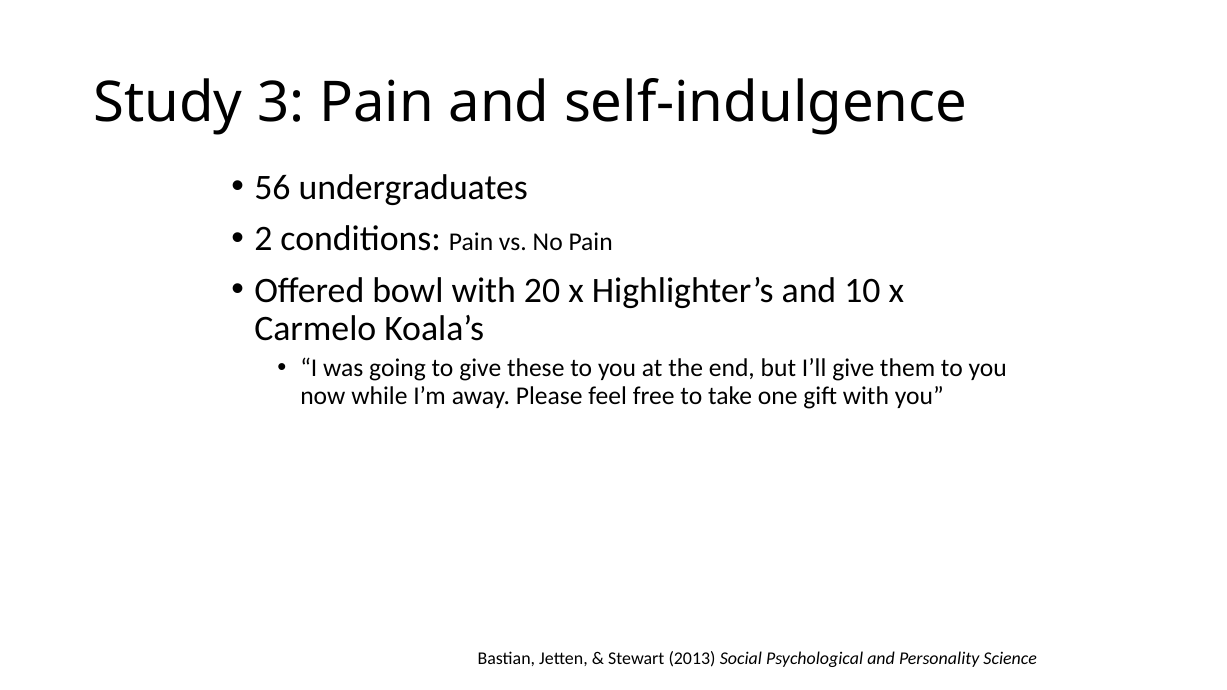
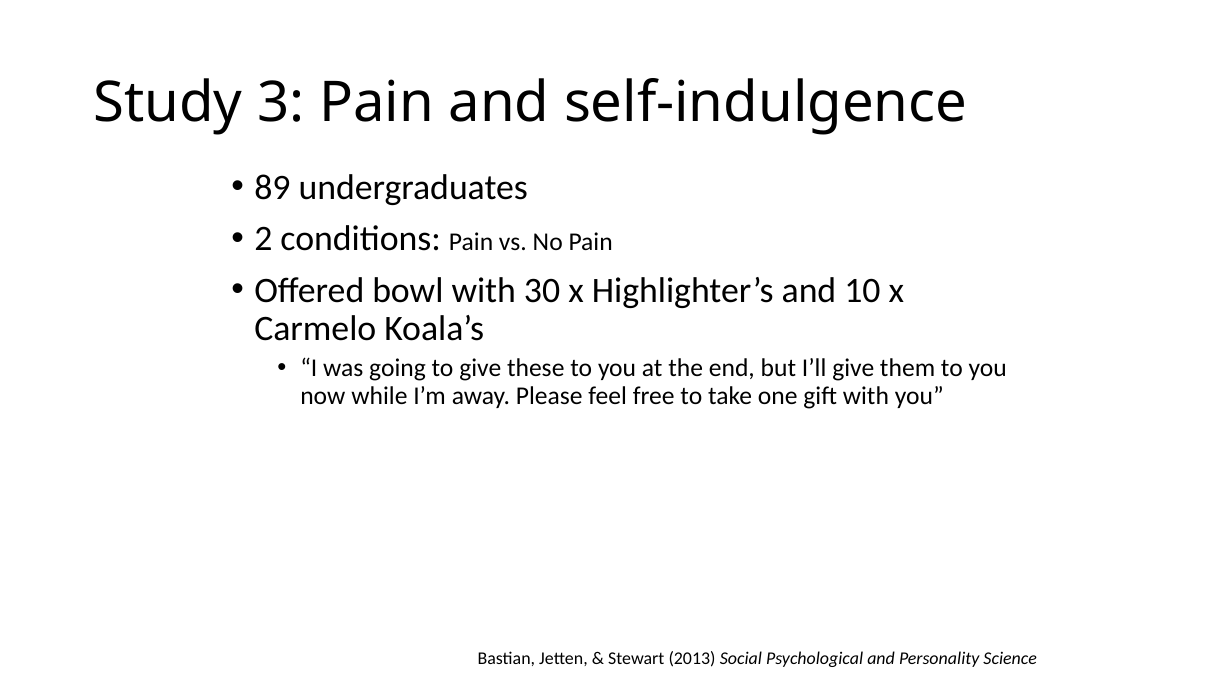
56: 56 -> 89 (272, 188)
20: 20 -> 30 (542, 290)
